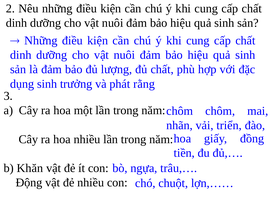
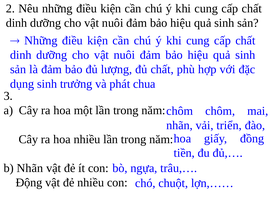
rằng: rằng -> chua (144, 84)
b Khăn: Khăn -> Nhãn (30, 168)
